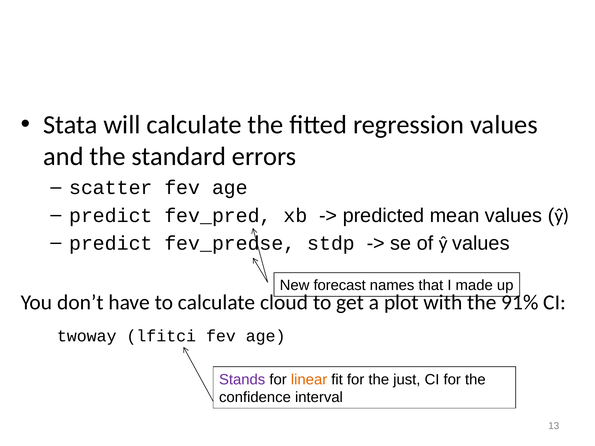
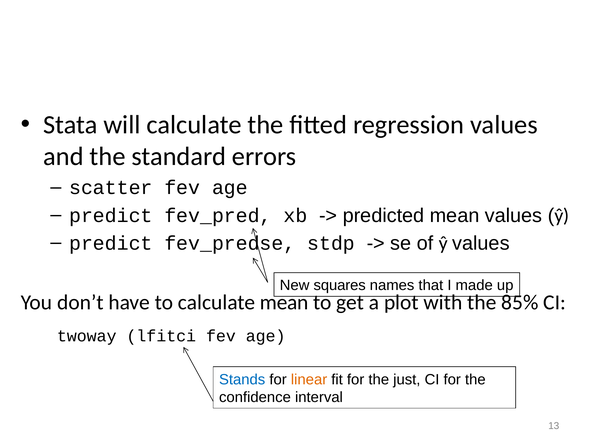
forecast: forecast -> squares (340, 286)
calculate cloud: cloud -> mean (284, 303)
91%: 91% -> 85% (520, 303)
Stands colour: purple -> blue (242, 380)
